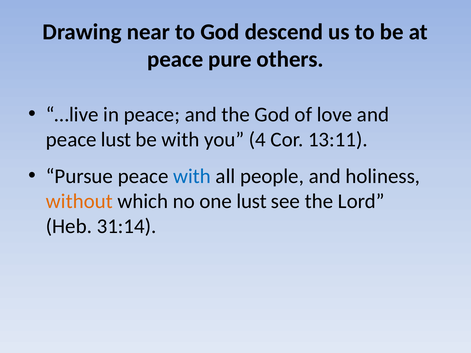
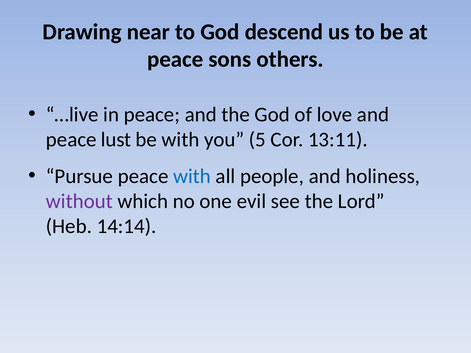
pure: pure -> sons (230, 59)
4: 4 -> 5 (257, 140)
without colour: orange -> purple (79, 201)
one lust: lust -> evil (251, 201)
31:14: 31:14 -> 14:14 (127, 227)
